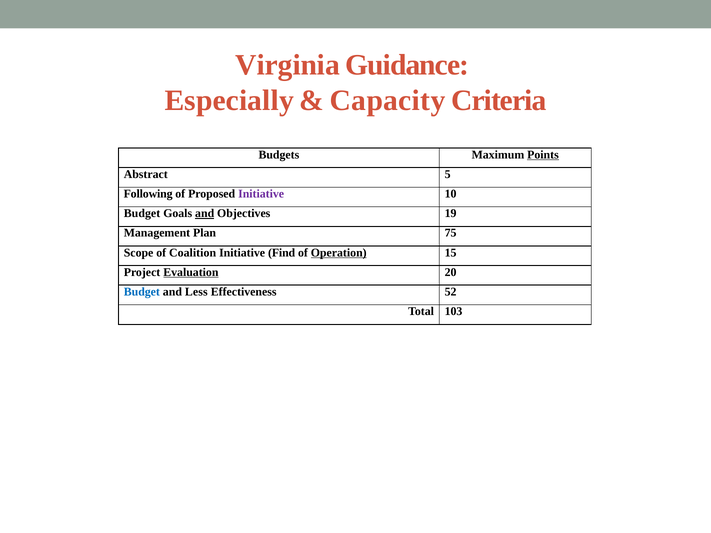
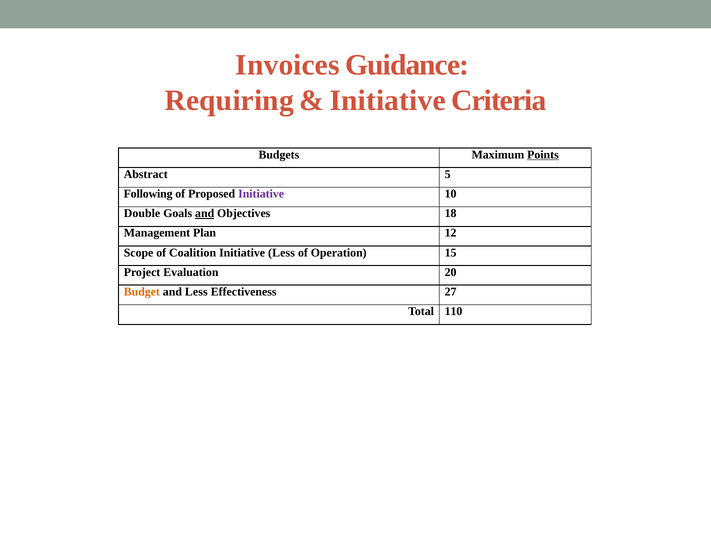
Virginia: Virginia -> Invoices (288, 65)
Especially: Especially -> Requiring (229, 100)
Capacity: Capacity -> Initiative (388, 100)
Budget: Budget -> Double (142, 214)
19: 19 -> 18 (451, 214)
75: 75 -> 12 (451, 233)
Initiative Find: Find -> Less (282, 253)
Operation underline: present -> none (339, 253)
Evaluation underline: present -> none (191, 272)
Budget colour: blue -> orange (142, 292)
52: 52 -> 27 (451, 292)
103: 103 -> 110 (453, 312)
